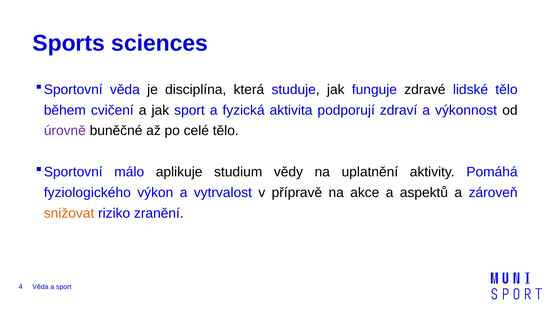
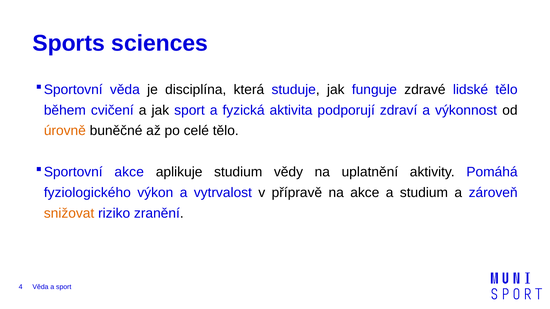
úrovně colour: purple -> orange (65, 131)
málo: málo -> akce (129, 172)
a aspektů: aspektů -> studium (424, 193)
